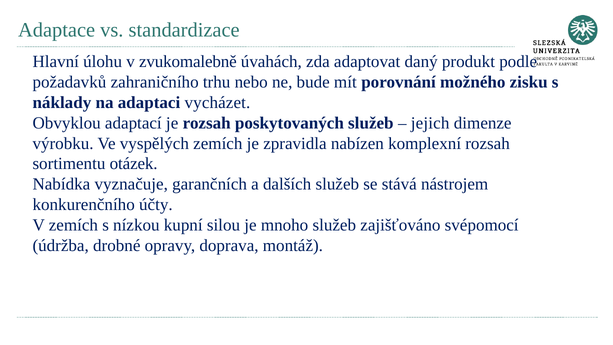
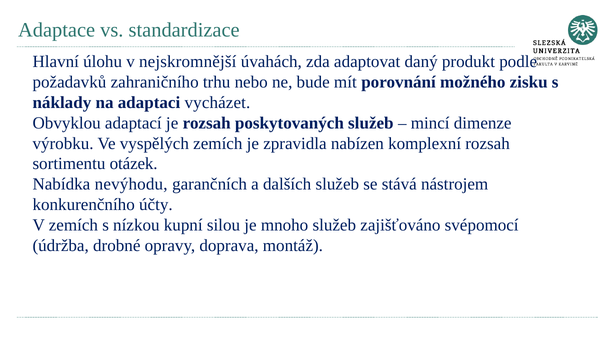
zvukomalebně: zvukomalebně -> nejskromnější (188, 62)
jejich: jejich -> mincí (430, 123)
vyznačuje: vyznačuje -> nevýhodu (131, 184)
